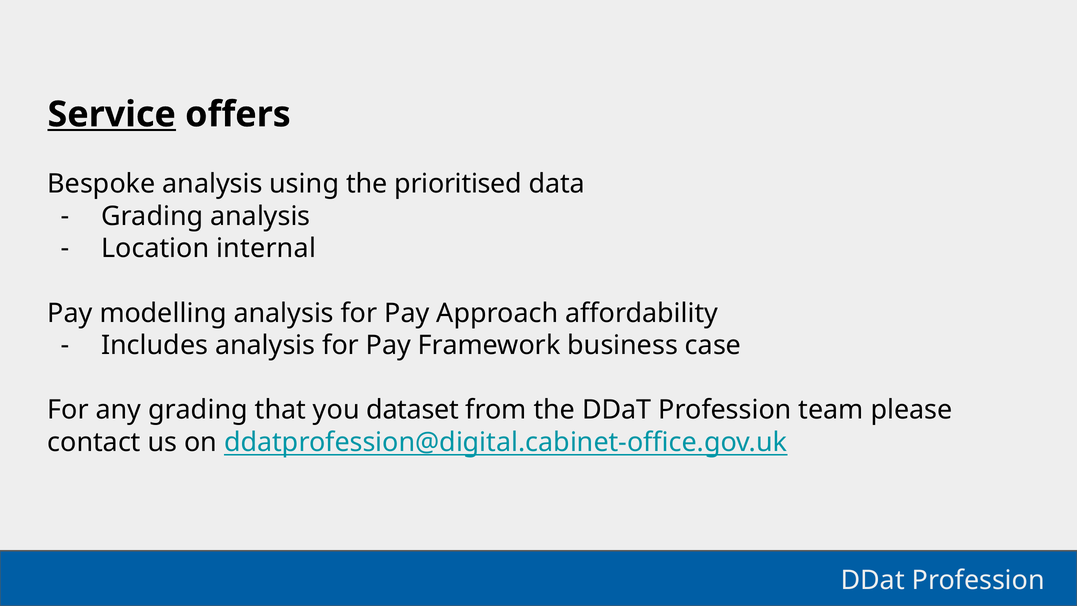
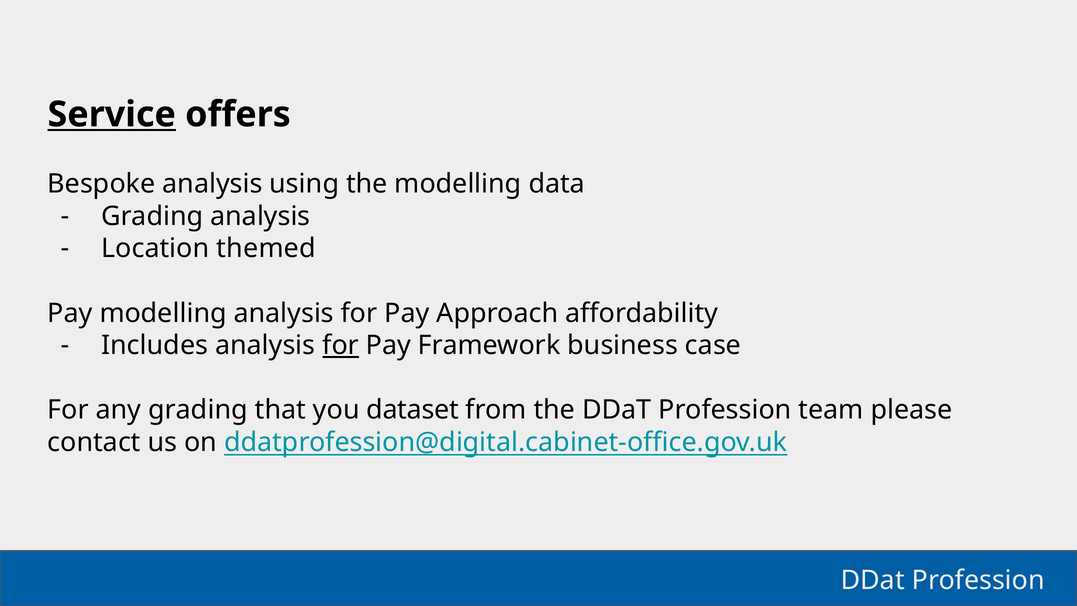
the prioritised: prioritised -> modelling (458, 184)
internal: internal -> themed (266, 248)
for underline: none -> present (341, 345)
